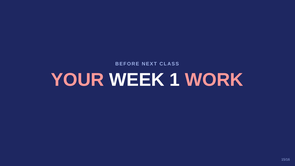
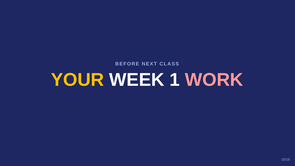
YOUR colour: pink -> yellow (77, 80)
